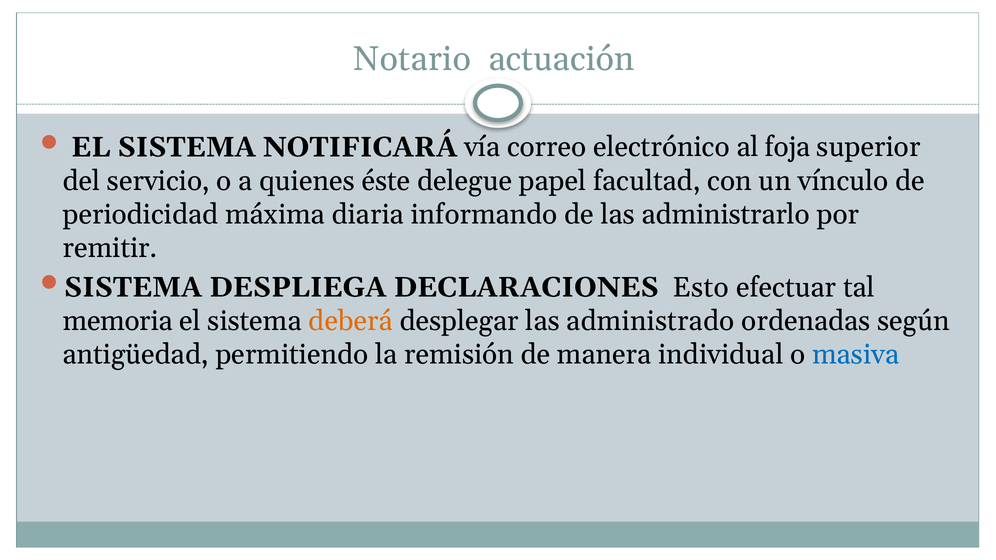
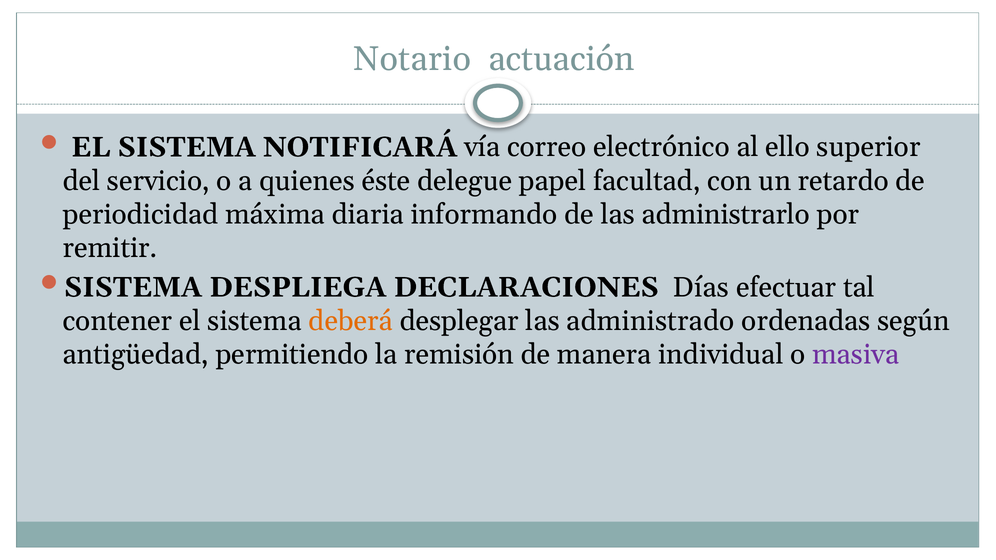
foja: foja -> ello (788, 147)
vínculo: vínculo -> retardo (843, 181)
Esto: Esto -> Días (701, 287)
memoria: memoria -> contener (117, 321)
masiva colour: blue -> purple (856, 355)
